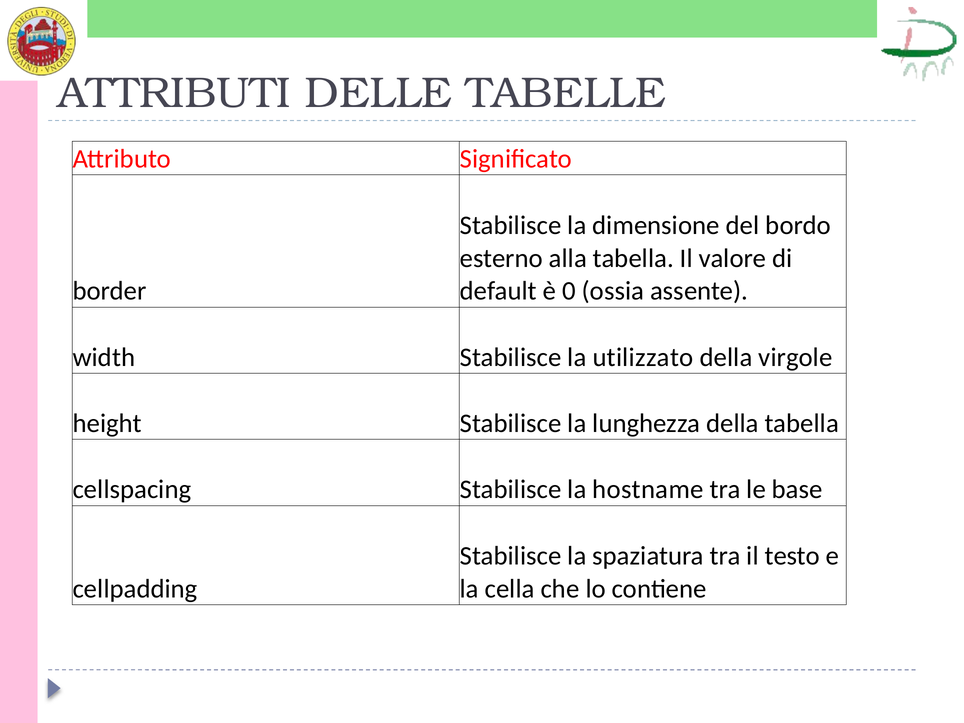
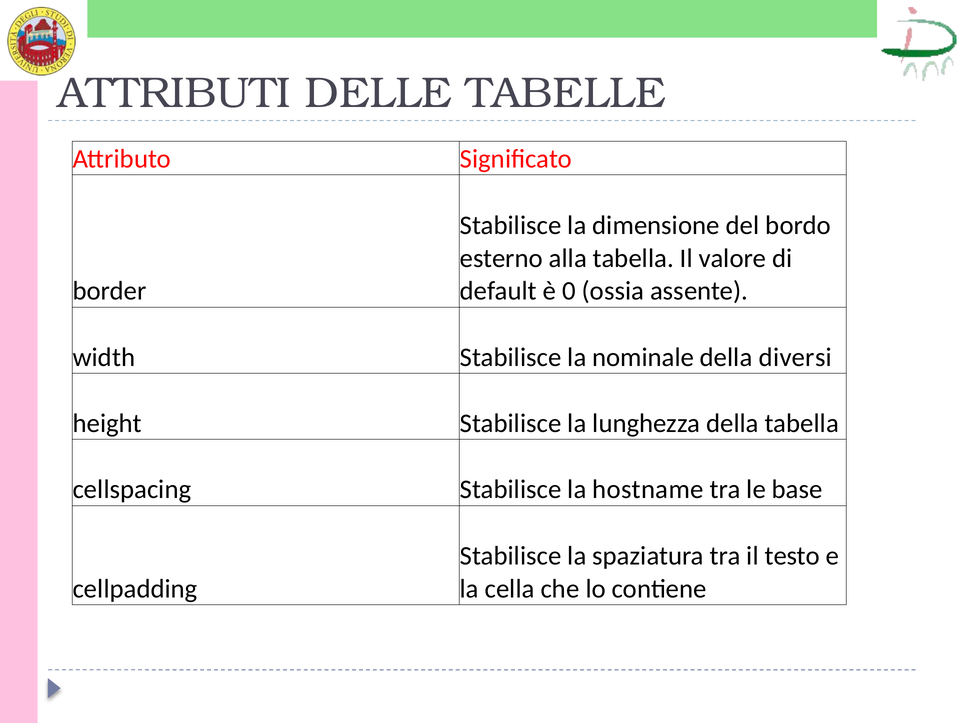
utilizzato: utilizzato -> nominale (643, 357)
virgole: virgole -> diversi (795, 357)
